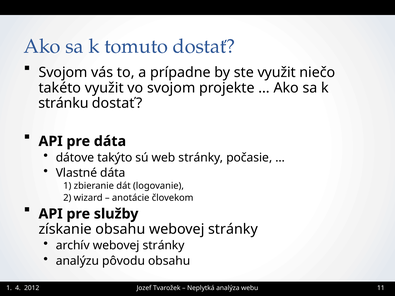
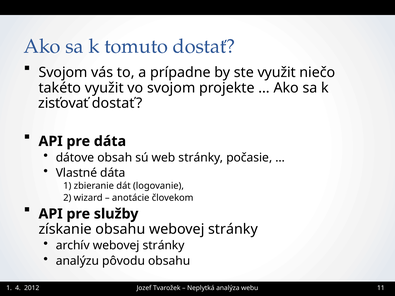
stránku: stránku -> zisťovať (63, 103)
takýto: takýto -> obsah (115, 158)
